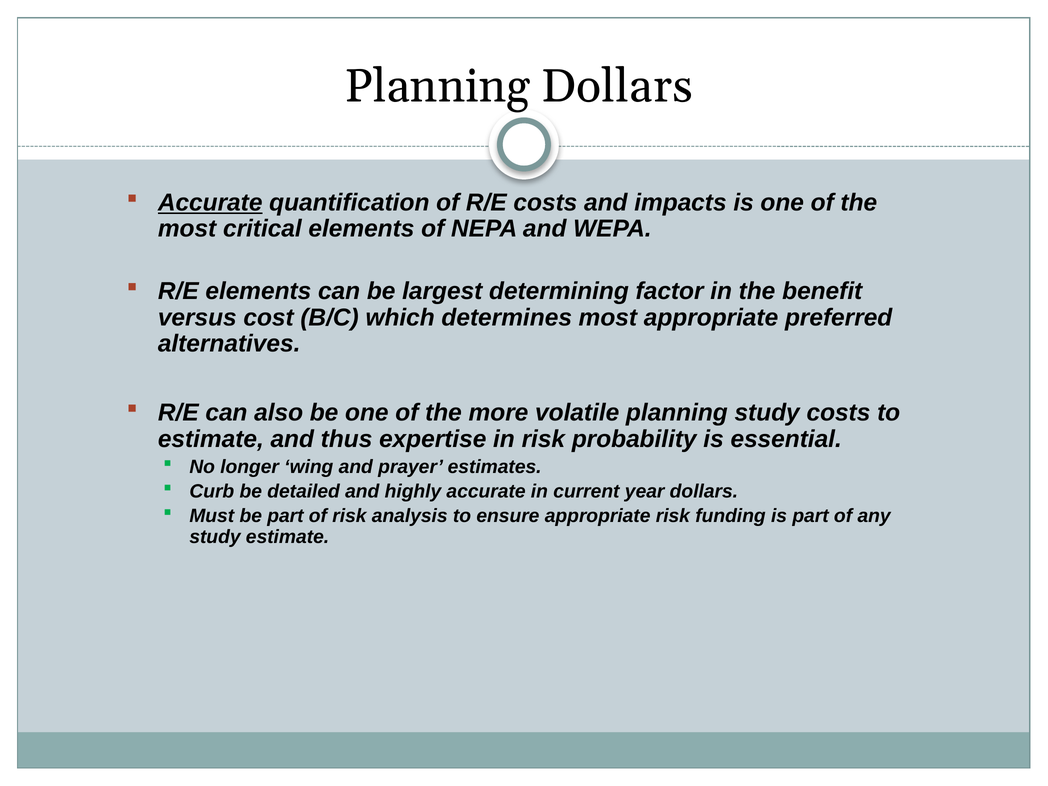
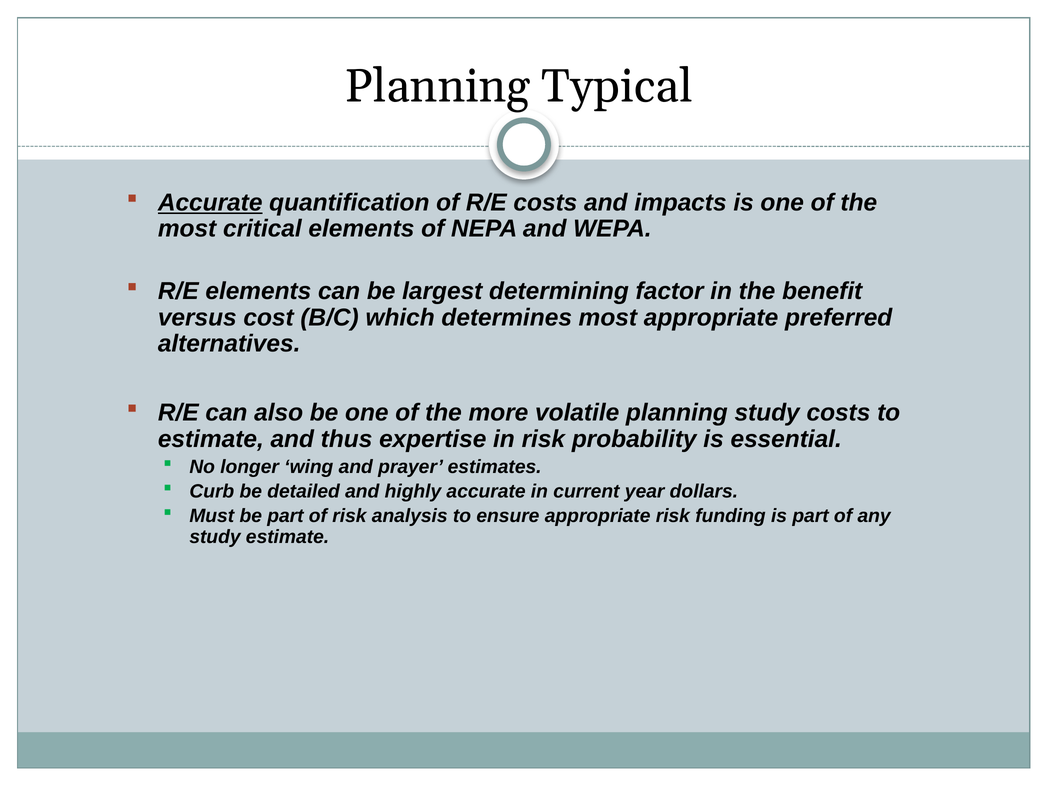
Planning Dollars: Dollars -> Typical (617, 86)
